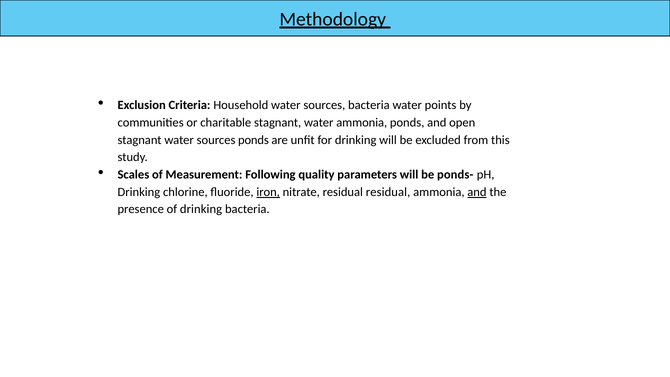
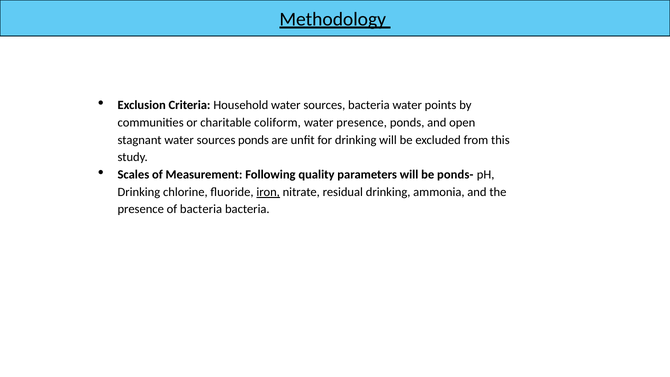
charitable stagnant: stagnant -> coliform (278, 123)
water ammonia: ammonia -> presence (362, 123)
residual residual: residual -> drinking (388, 192)
and underline: present -> none (477, 192)
of drinking: drinking -> bacteria (201, 209)
